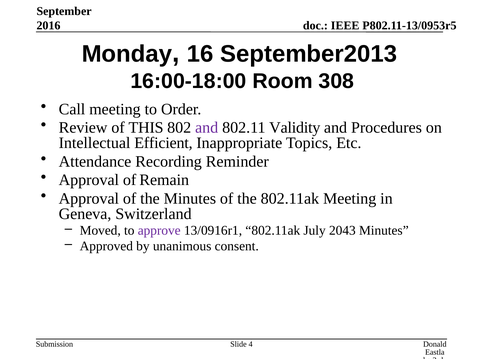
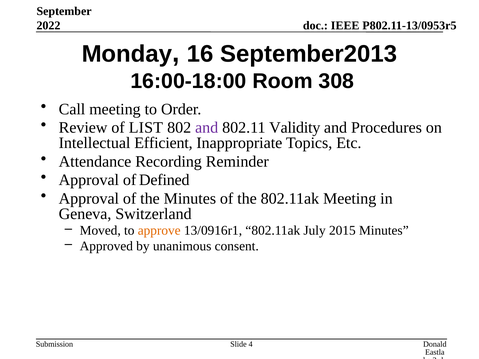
2016: 2016 -> 2022 (48, 26)
THIS: THIS -> LIST (146, 128)
Remain: Remain -> Defined (164, 180)
approve colour: purple -> orange (159, 231)
2043: 2043 -> 2015 (342, 231)
